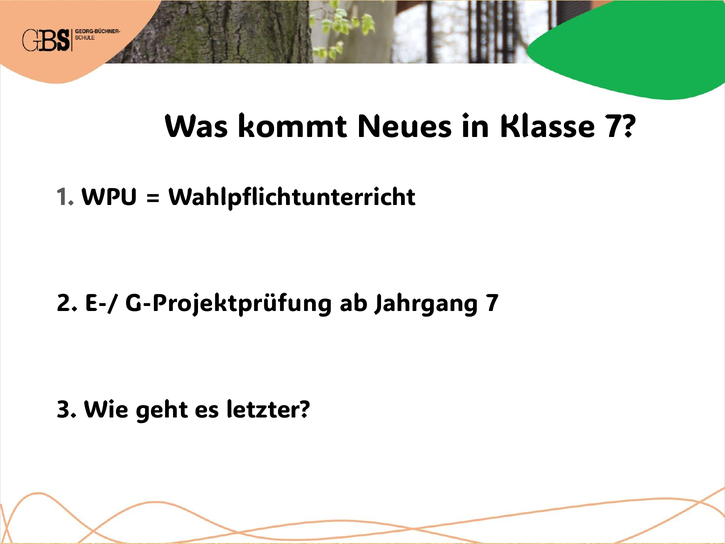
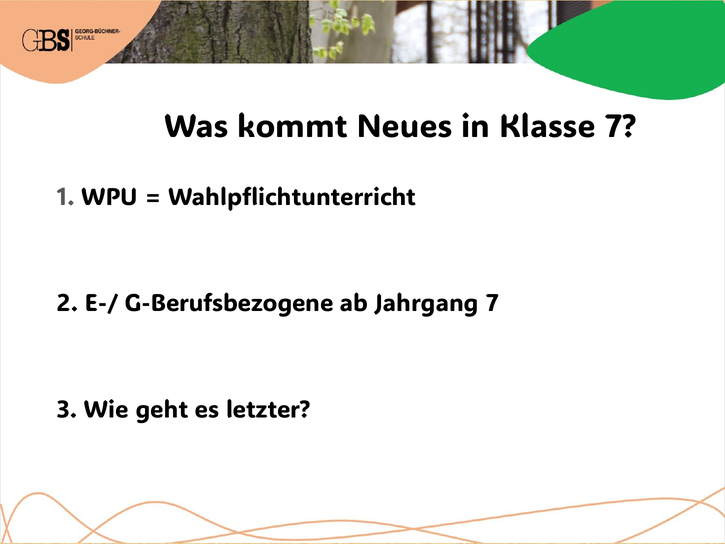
G-Projektprüfung: G-Projektprüfung -> G-Berufsbezogene (229, 303)
